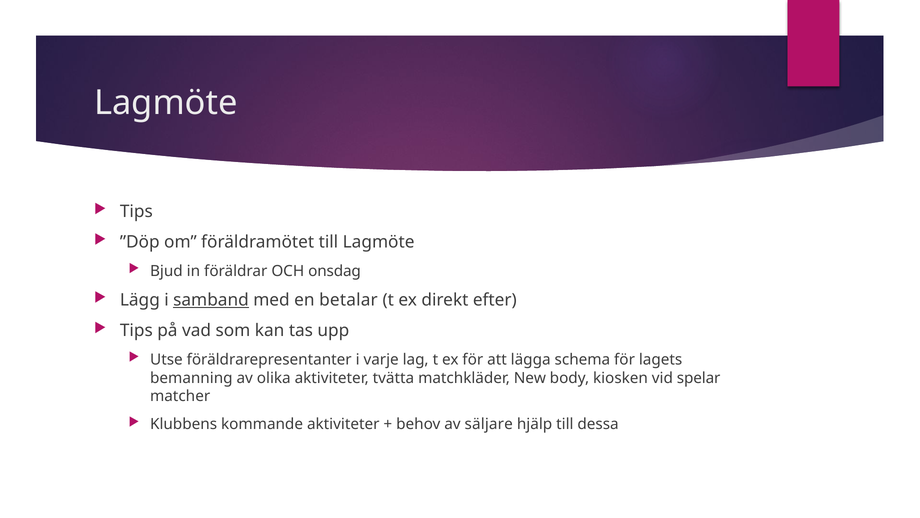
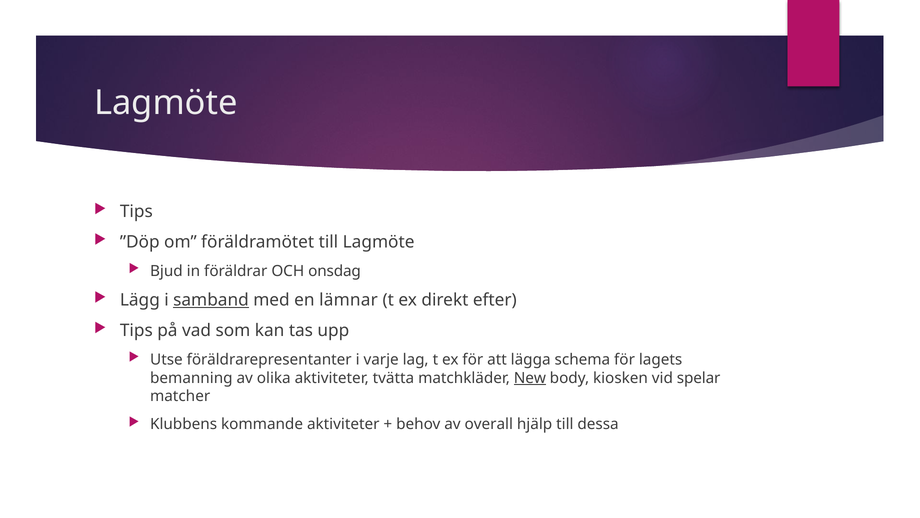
betalar: betalar -> lämnar (348, 300)
New underline: none -> present (530, 378)
säljare: säljare -> overall (489, 424)
